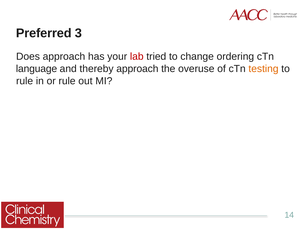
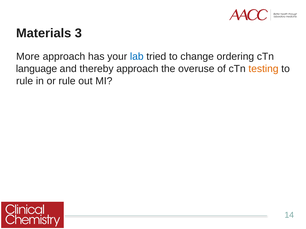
Preferred: Preferred -> Materials (44, 33)
Does: Does -> More (28, 57)
lab colour: red -> blue (137, 57)
